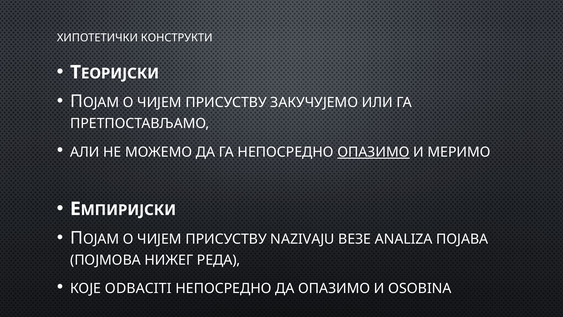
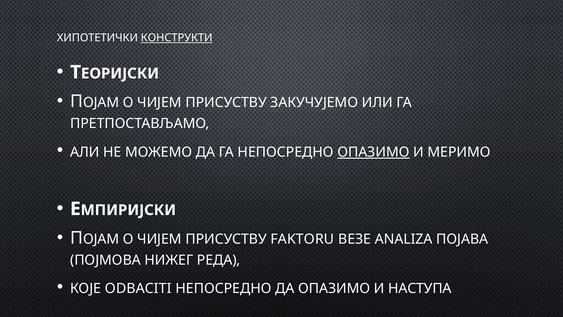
КОНСТРУКТИ underline: none -> present (177, 38)
NAZIVAJU: NAZIVAJU -> FAKTORU (302, 239)
OSOBINA: OSOBINA -> НАСТУПА (420, 288)
